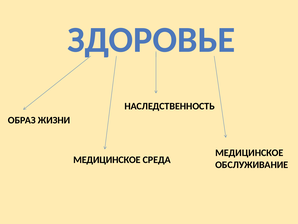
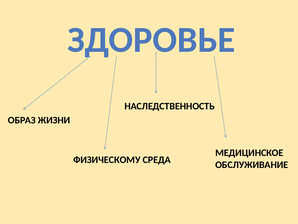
МЕДИЦИНСКОЕ: МЕДИЦИНСКОЕ -> ФИЗИЧЕСКОМУ (107, 159)
